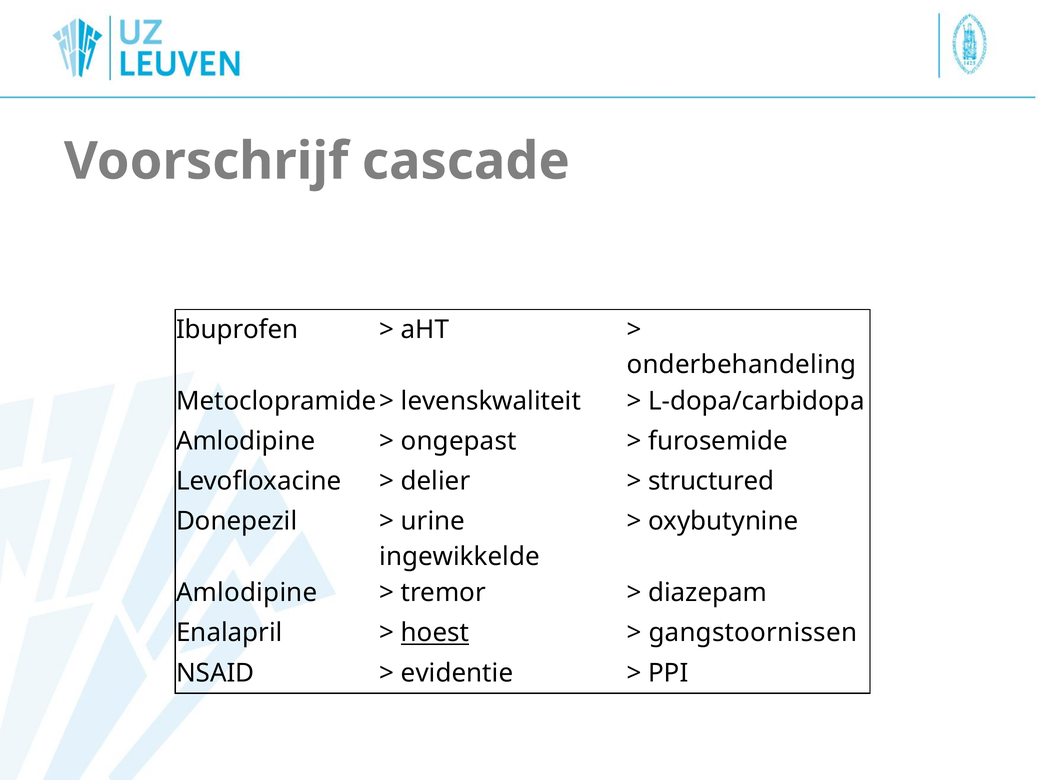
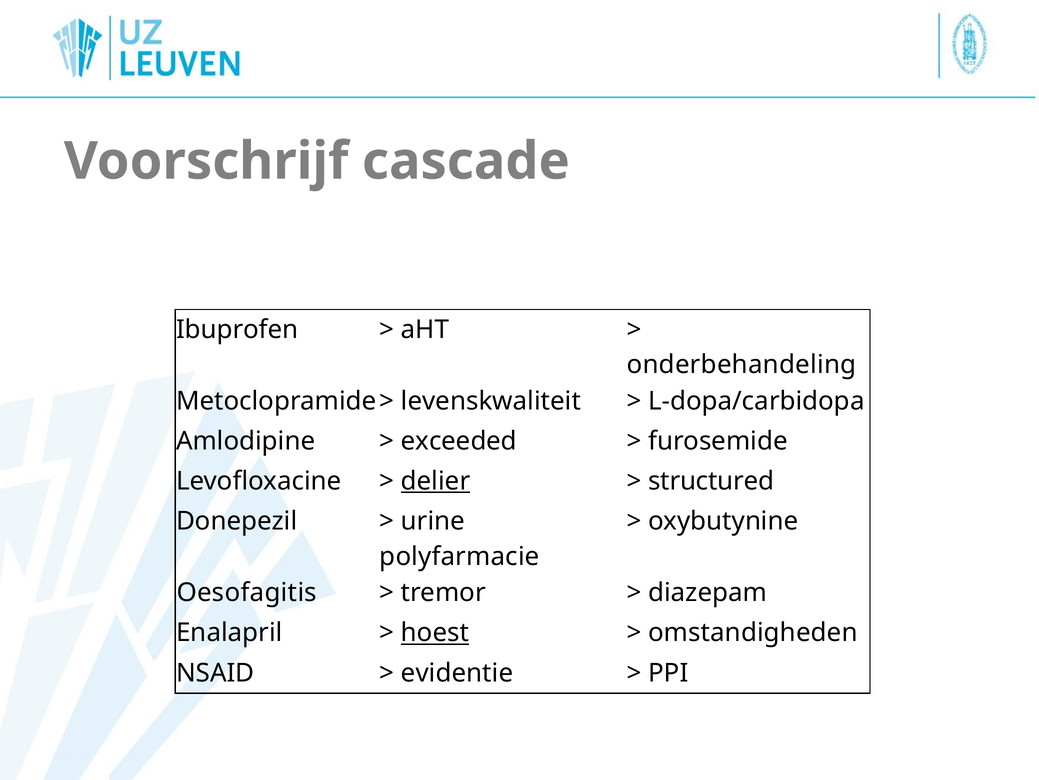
ongepast: ongepast -> exceeded (459, 441)
delier underline: none -> present (436, 481)
ingewikkelde: ingewikkelde -> polyfarmacie (459, 556)
Amlodipine: Amlodipine -> Oesofagitis (247, 592)
gangstoornissen: gangstoornissen -> omstandigheden (753, 632)
